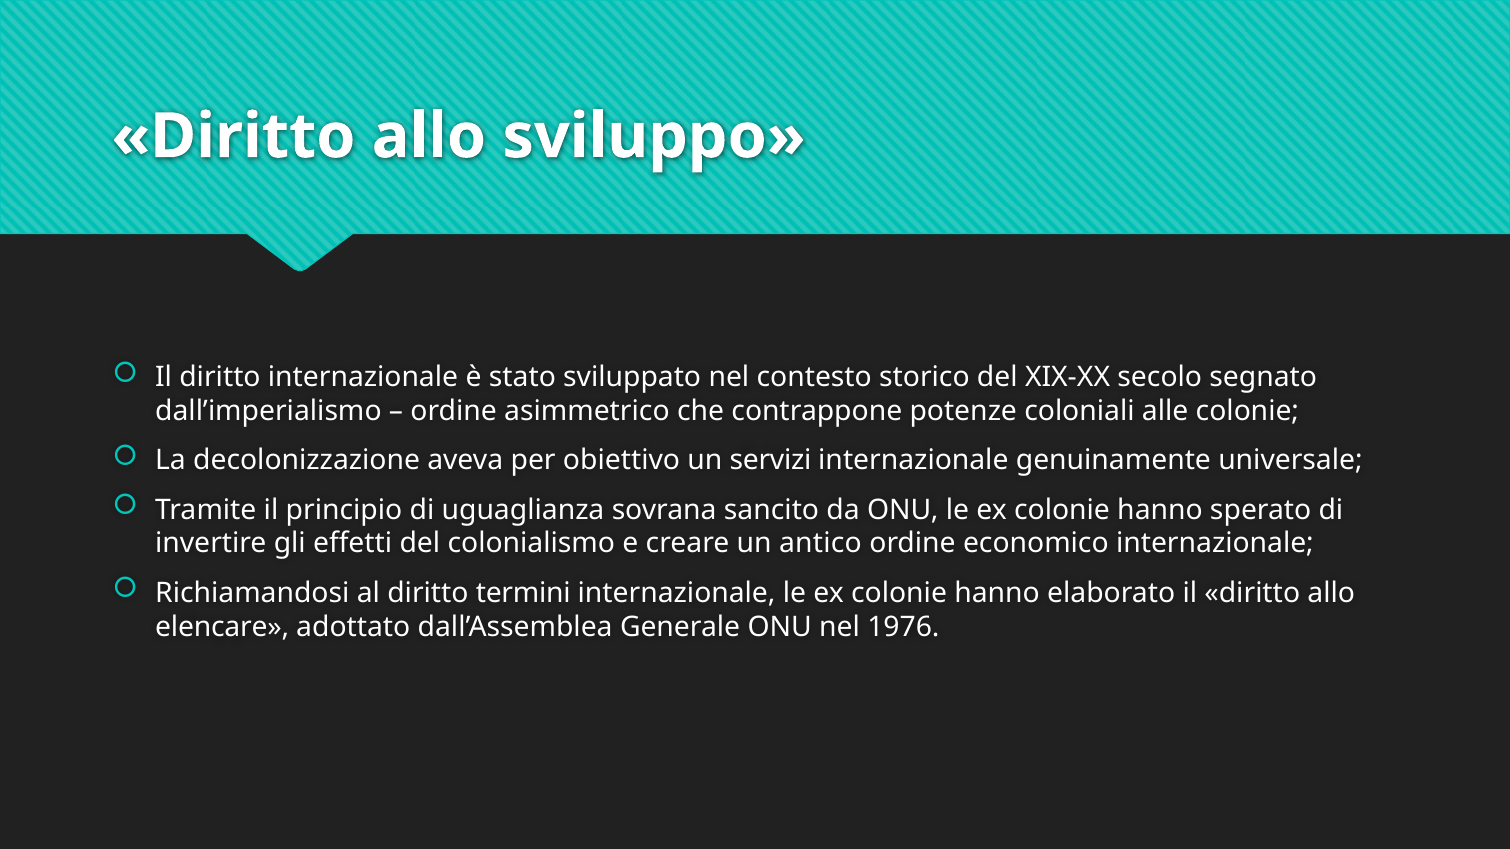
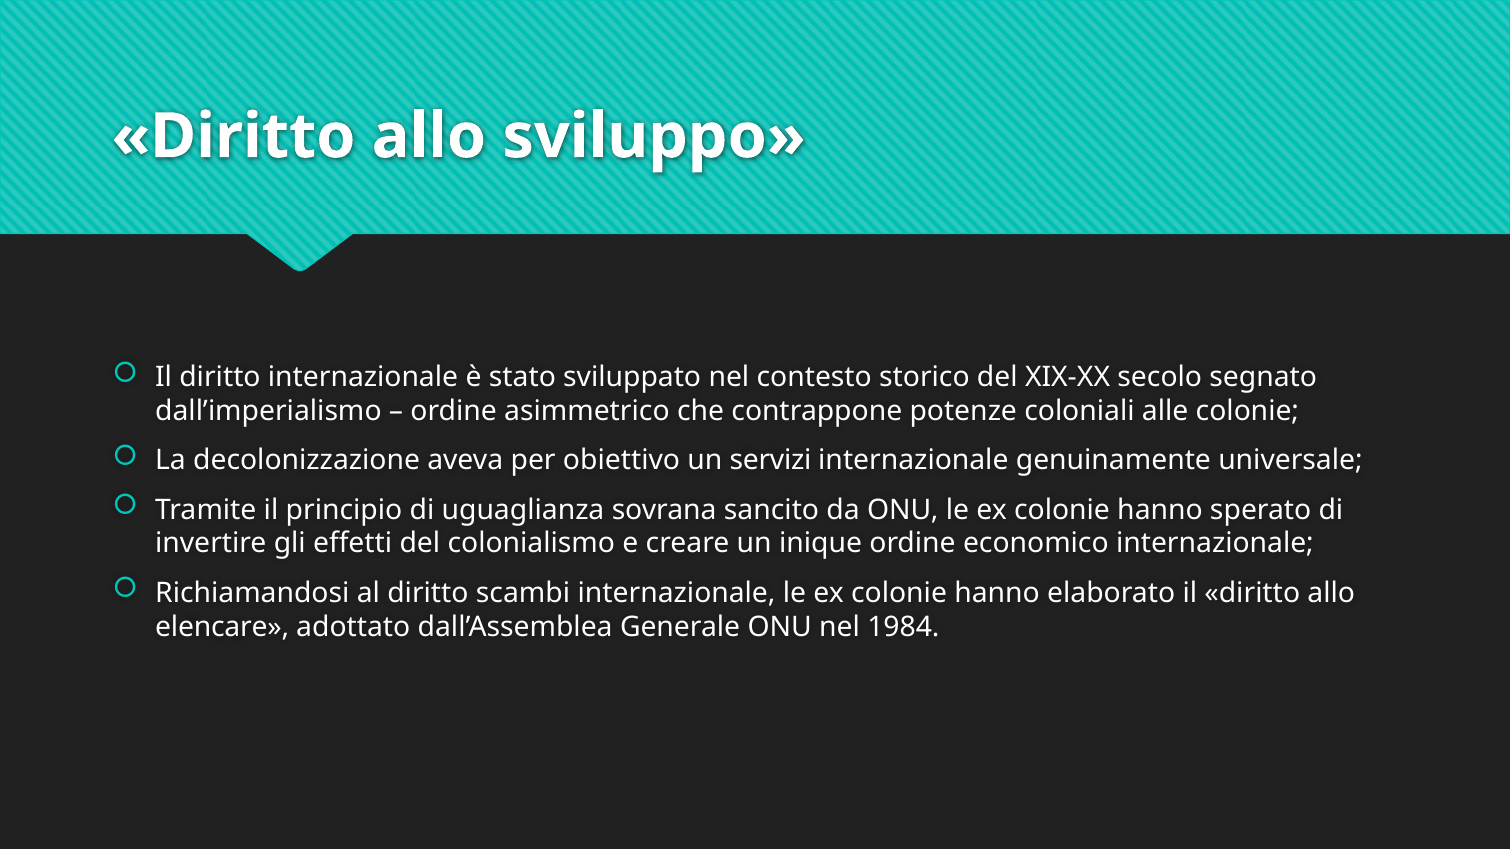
antico: antico -> inique (821, 544)
termini: termini -> scambi (523, 593)
1976: 1976 -> 1984 (903, 627)
